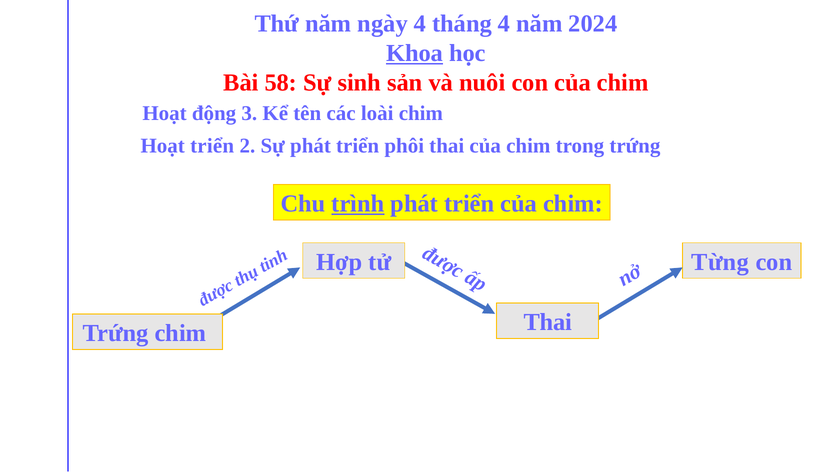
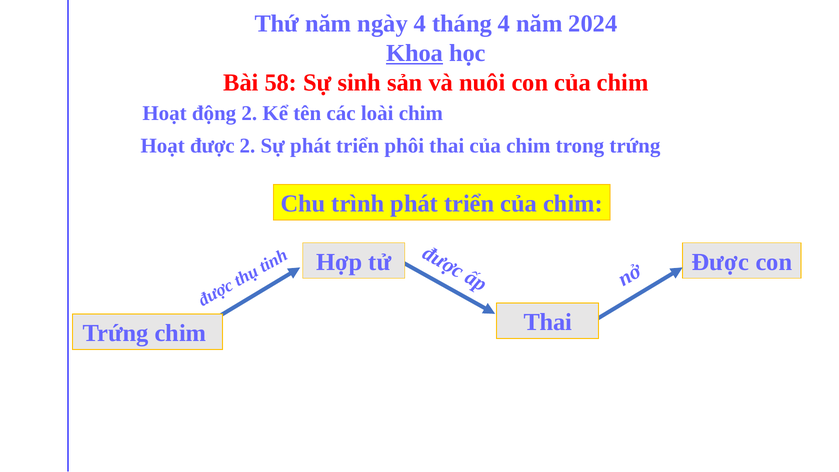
động 3: 3 -> 2 (249, 113)
Hoạt triển: triển -> được (212, 146)
trình underline: present -> none (358, 204)
Từng: Từng -> Được (720, 262)
